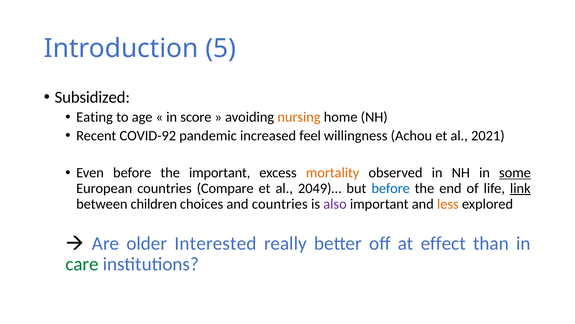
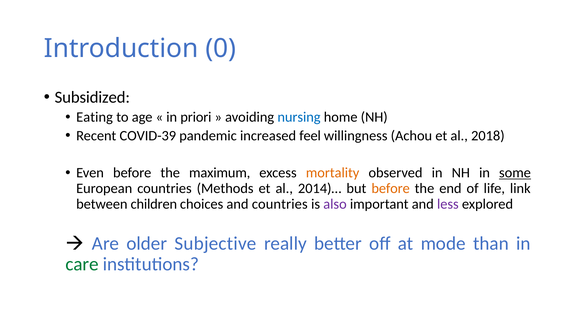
5: 5 -> 0 (221, 48)
score: score -> priori (196, 117)
nursing colour: orange -> blue (299, 117)
COVID-92: COVID-92 -> COVID-39 (148, 136)
2021: 2021 -> 2018 (488, 136)
the important: important -> maximum (220, 173)
Compare: Compare -> Methods (225, 188)
2049)…: 2049)… -> 2014)… (320, 188)
before colour: blue -> orange (391, 188)
link underline: present -> none (520, 188)
less colour: orange -> purple (448, 204)
Interested: Interested -> Subjective (216, 243)
effect: effect -> mode (443, 243)
